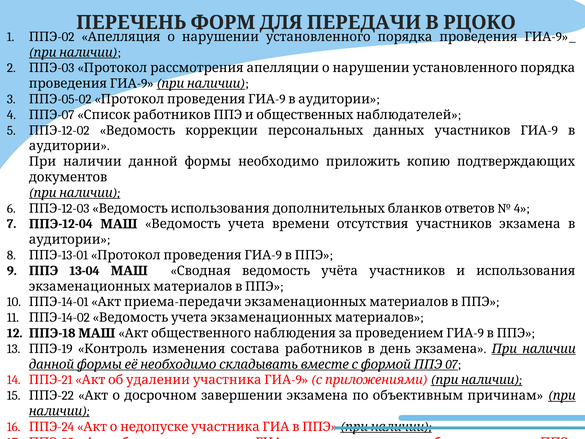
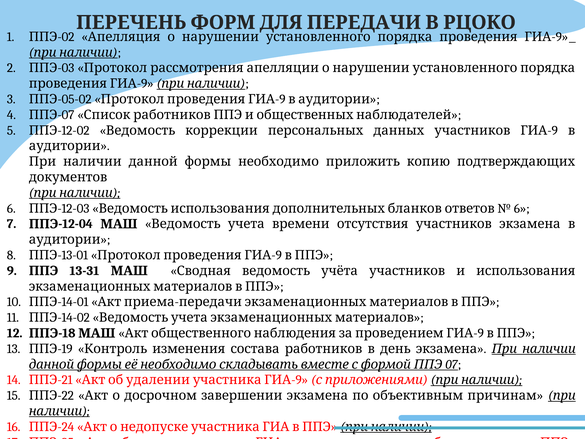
4: 4 -> 6 (522, 208)
13-04: 13-04 -> 13-31 (84, 271)
